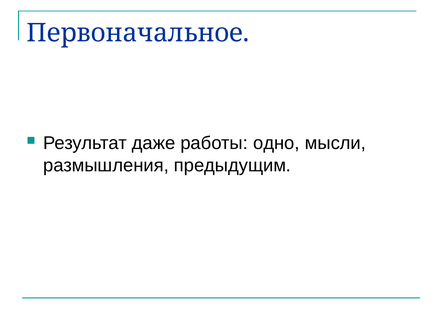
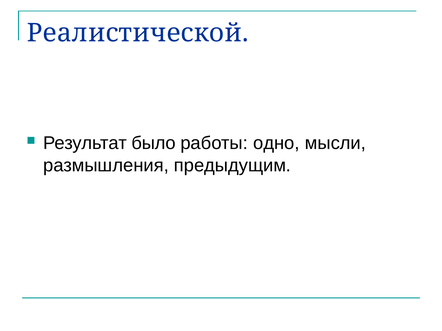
Первоначальное: Первоначальное -> Реалистической (138, 33)
даже: даже -> было (154, 143)
